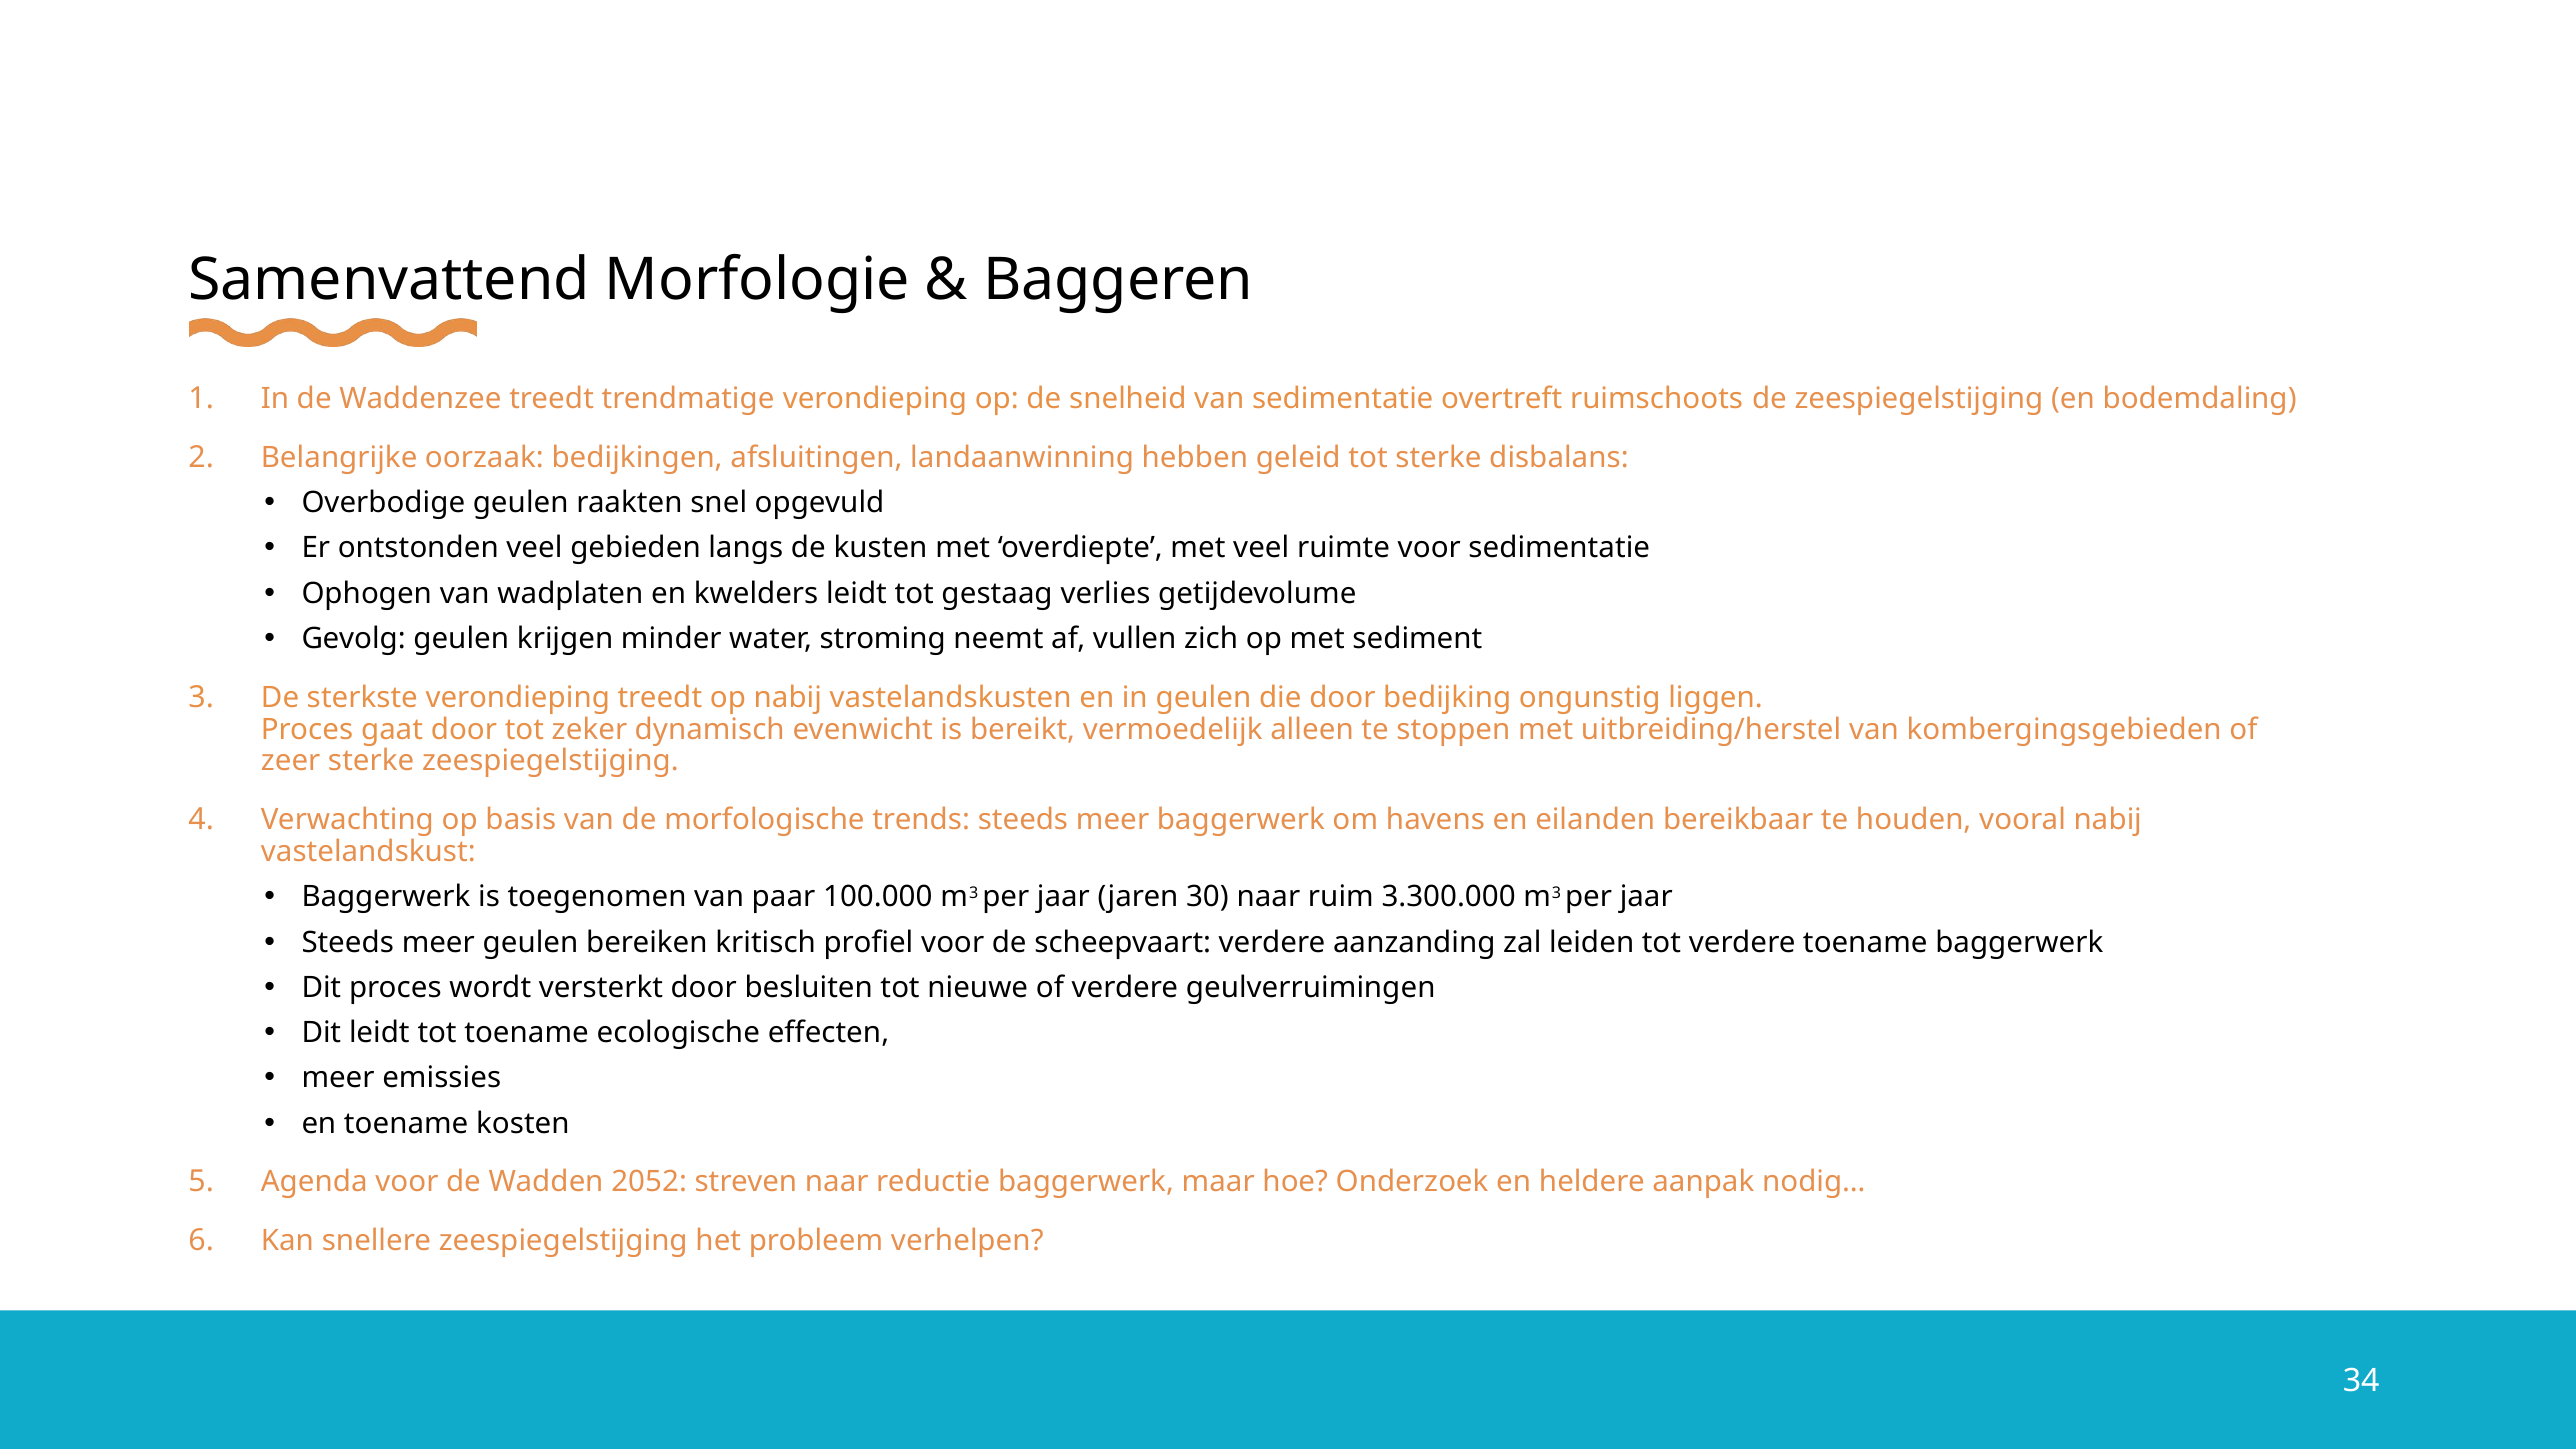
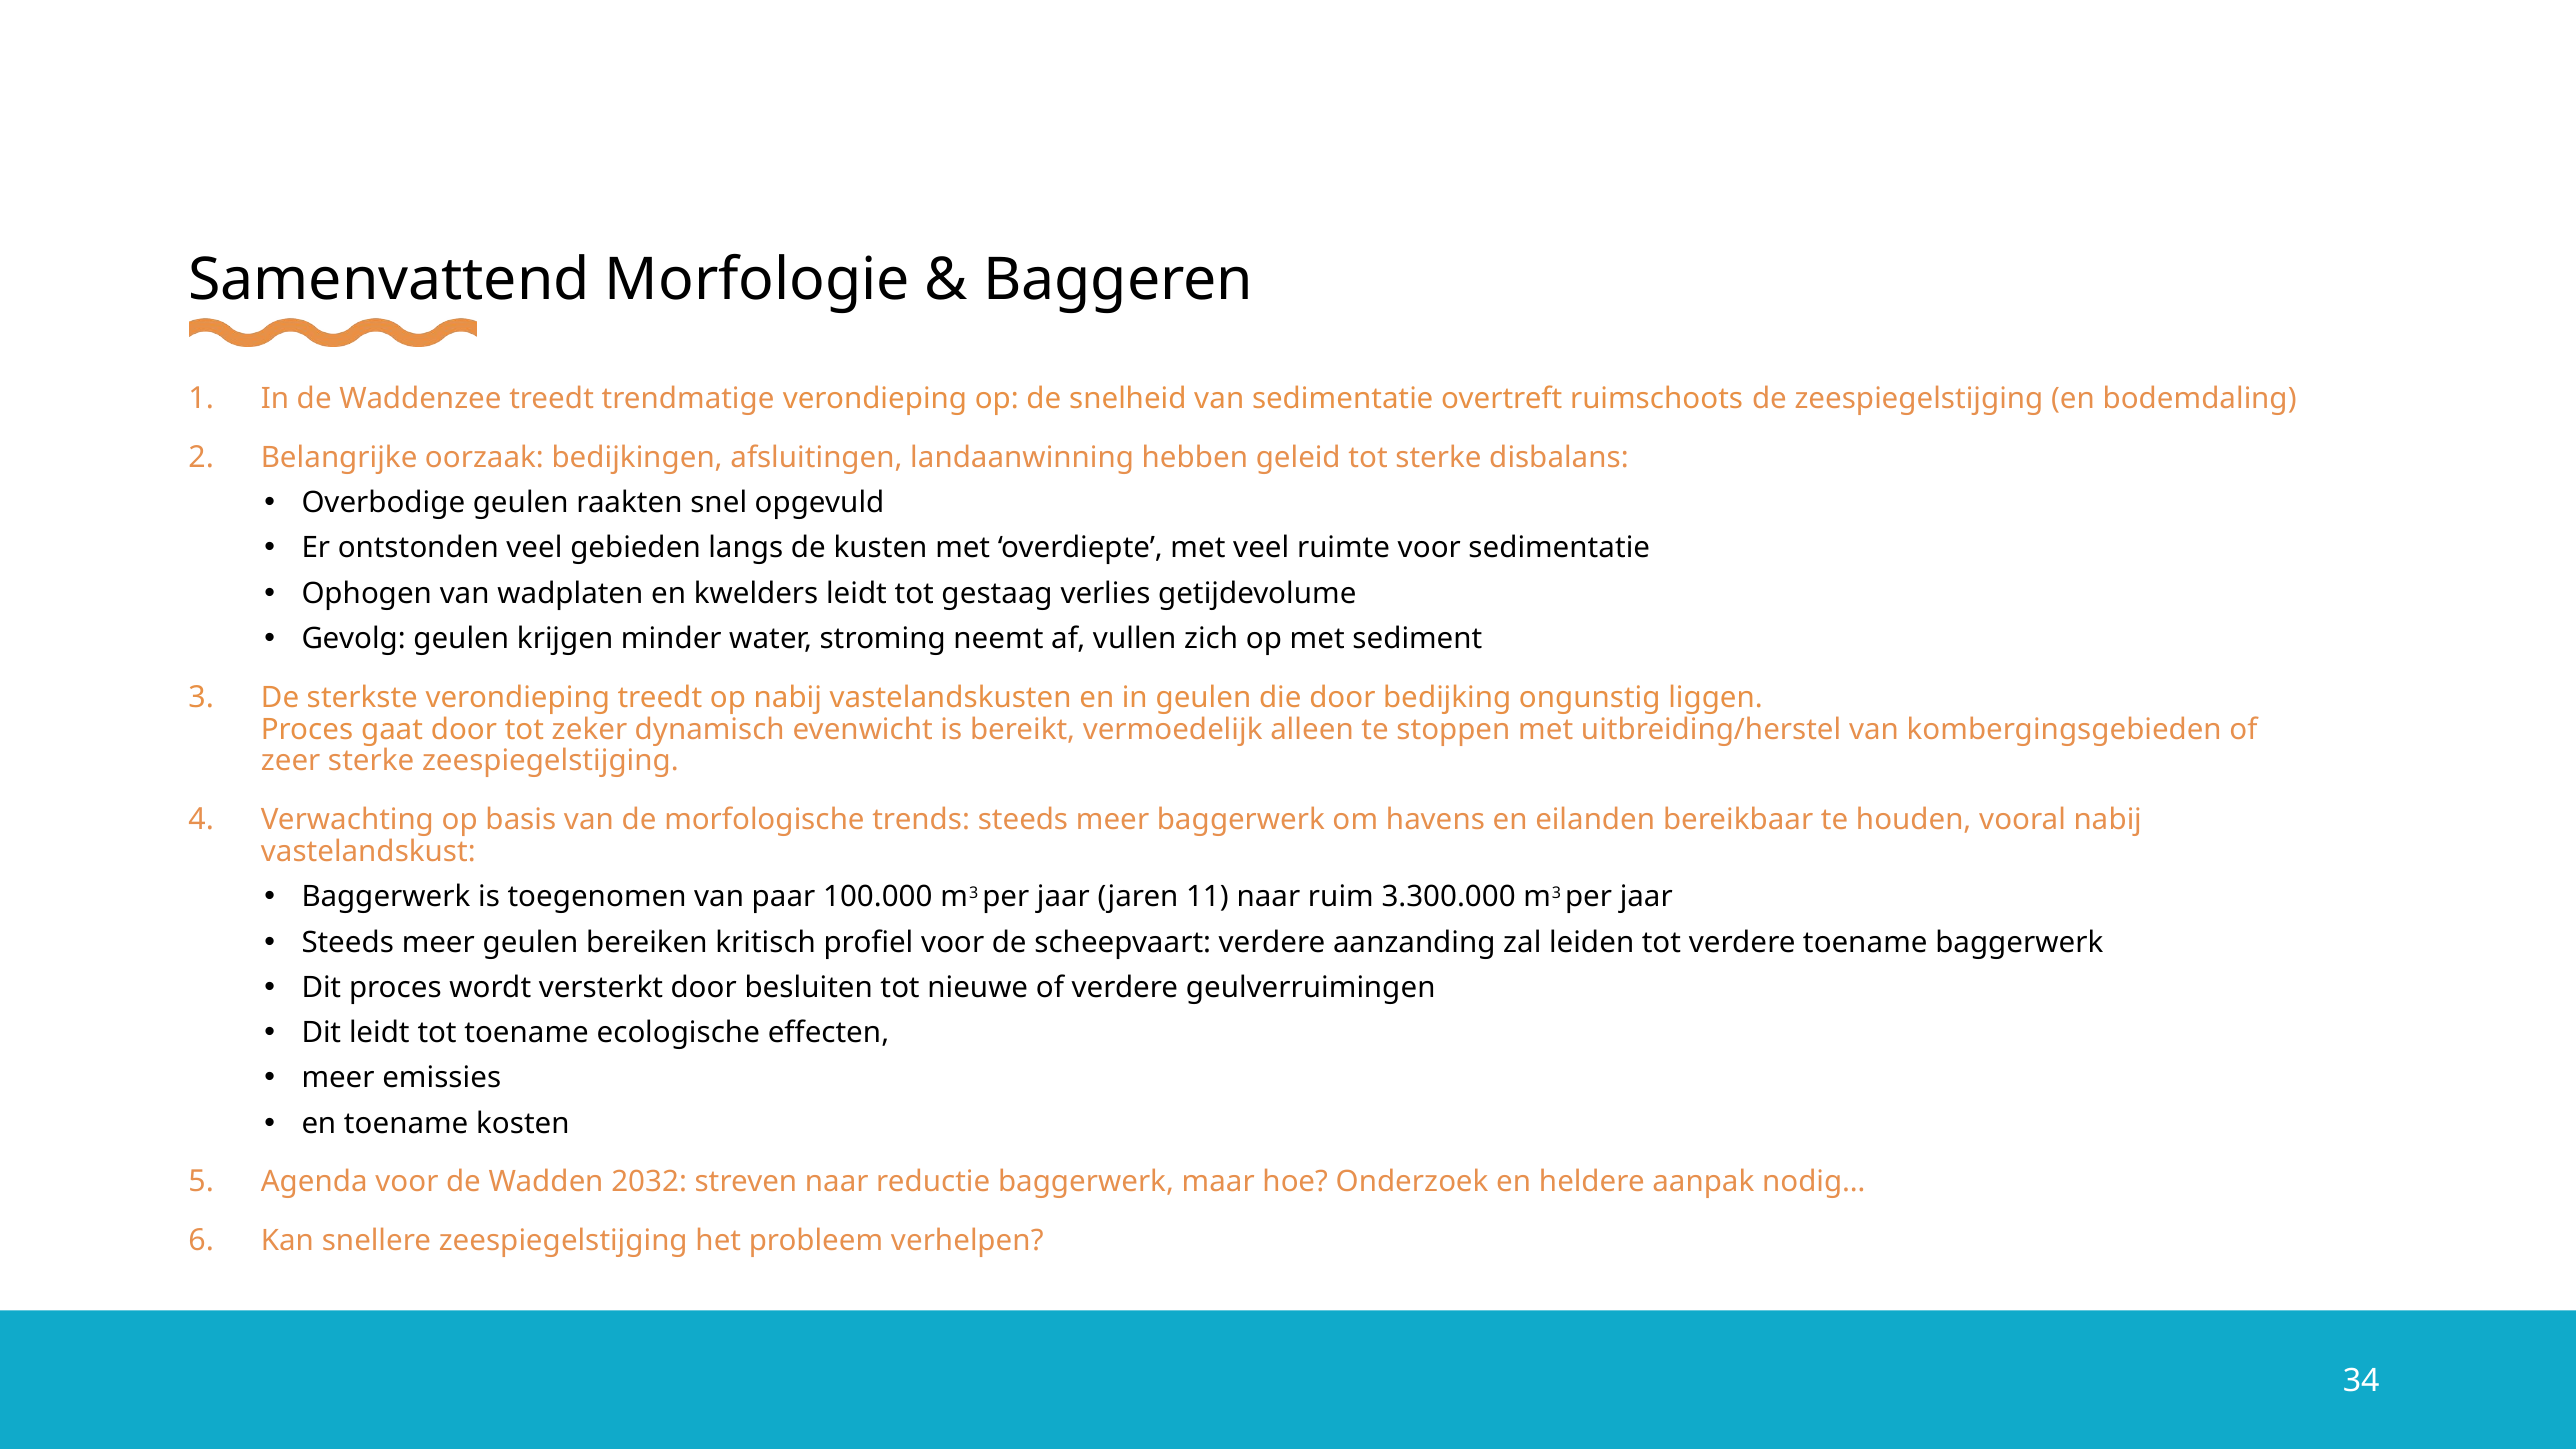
30: 30 -> 11 (1207, 897)
2052: 2052 -> 2032 (649, 1182)
